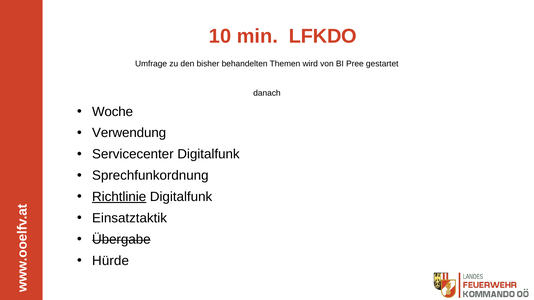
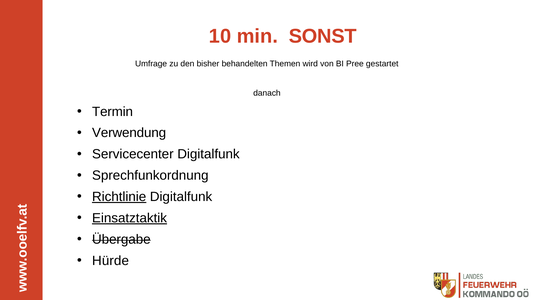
LFKDO: LFKDO -> SONST (323, 36)
Woche: Woche -> Termin (113, 112)
Einsatztaktik underline: none -> present (130, 218)
